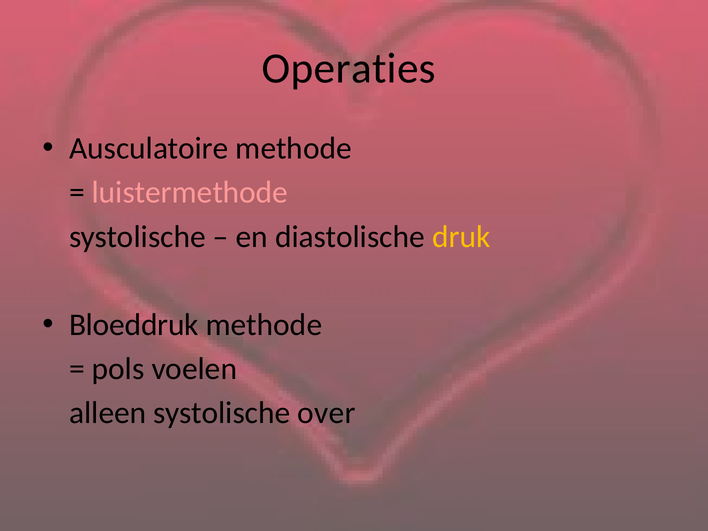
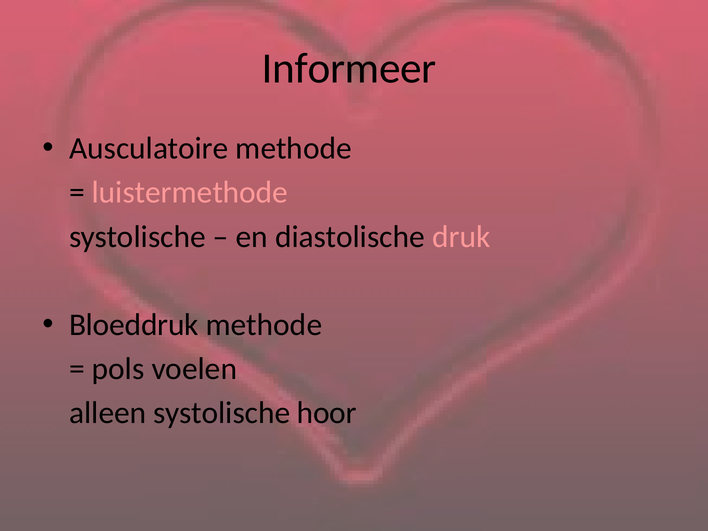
Operaties: Operaties -> Informeer (349, 69)
druk colour: yellow -> pink (461, 237)
over: over -> hoor (327, 413)
